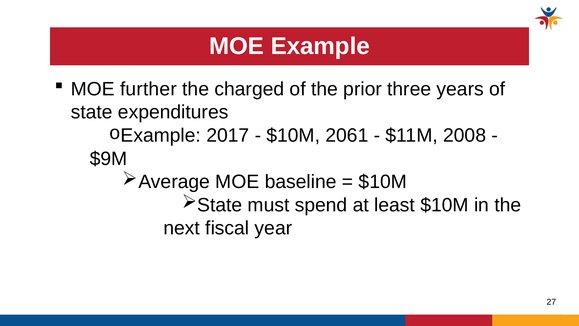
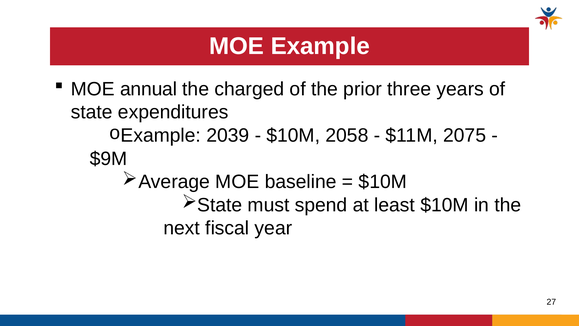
further: further -> annual (149, 89)
2017: 2017 -> 2039 (228, 135)
2061: 2061 -> 2058 (347, 135)
2008: 2008 -> 2075 (465, 135)
